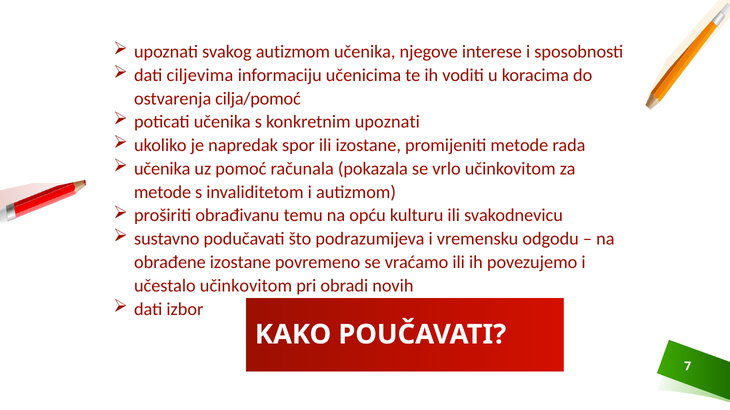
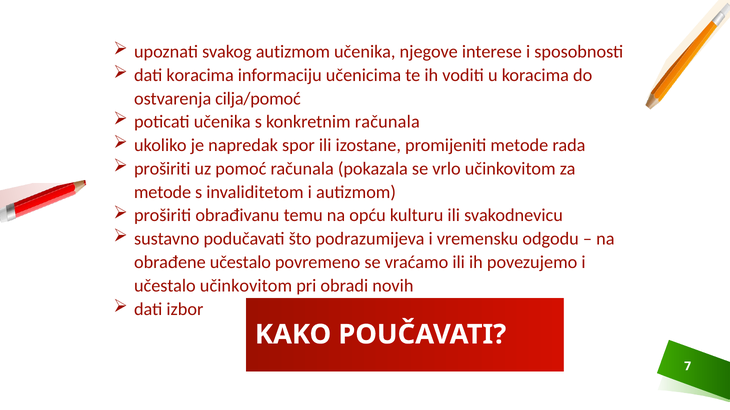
dati ciljevima: ciljevima -> koracima (200, 75)
konkretnim upoznati: upoznati -> računala (387, 122)
učenika: učenika -> proširiti (162, 169)
obrađene izostane: izostane -> učestalo (240, 263)
